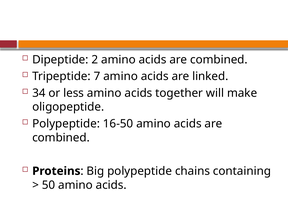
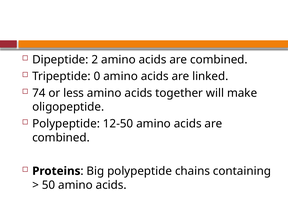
7: 7 -> 0 (97, 76)
34: 34 -> 74 (39, 93)
16-50: 16-50 -> 12-50 (118, 124)
